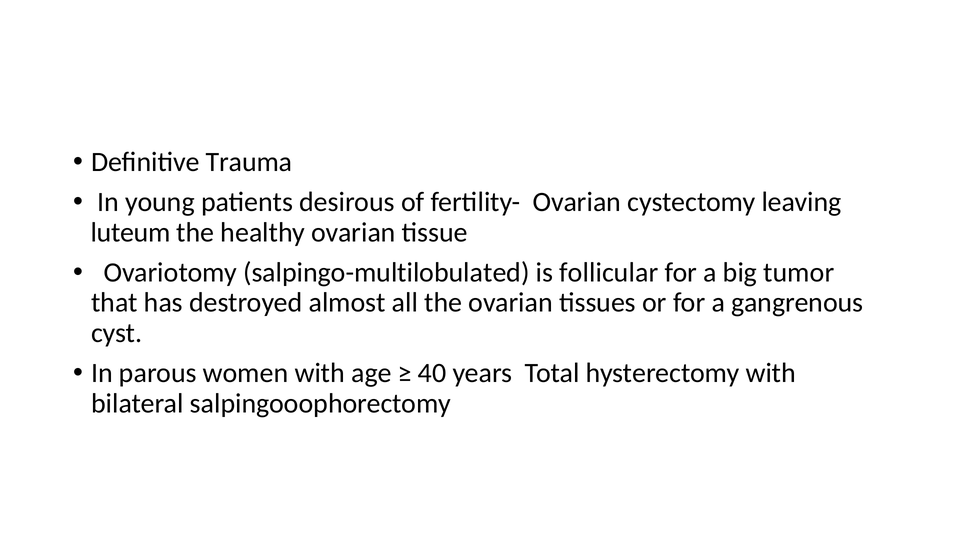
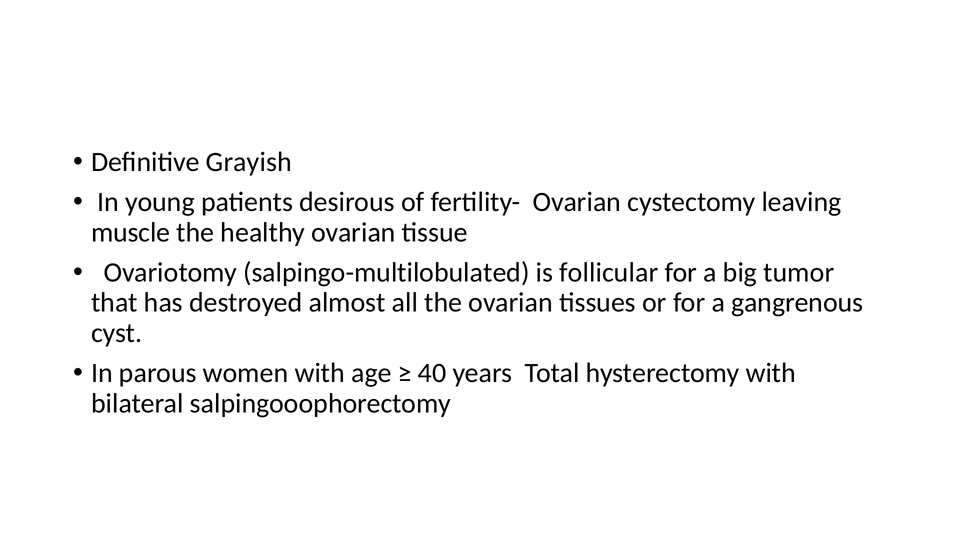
Trauma: Trauma -> Grayish (249, 162)
luteum: luteum -> muscle (131, 233)
